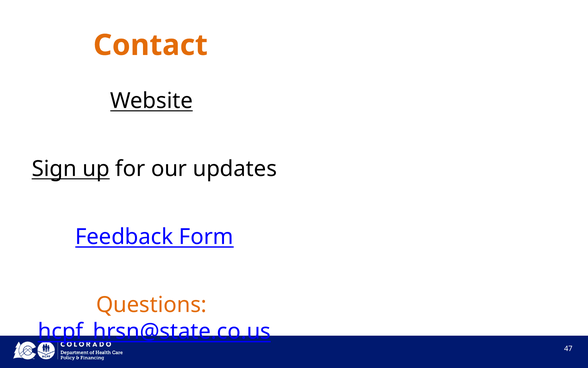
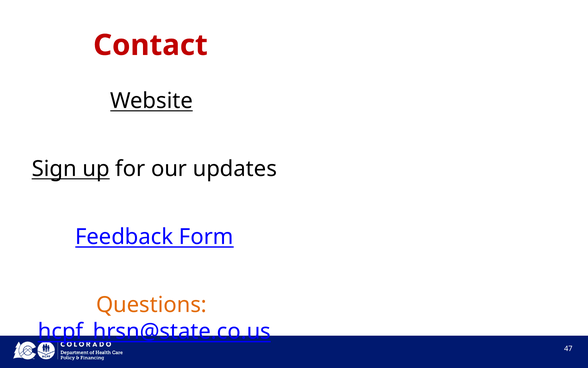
Contact colour: orange -> red (150, 45)
